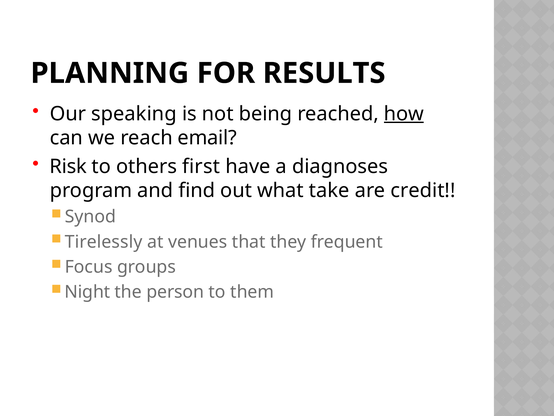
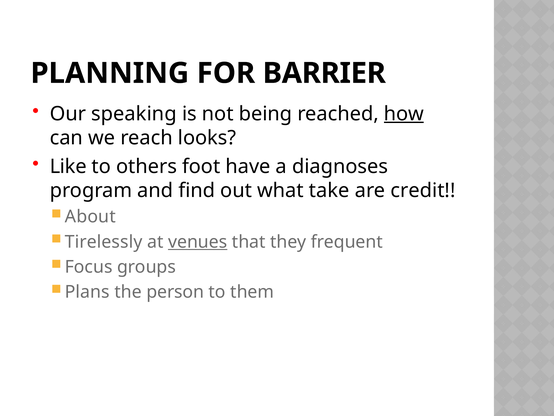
RESULTS: RESULTS -> BARRIER (324, 73)
email: email -> looks (207, 138)
Risk: Risk -> Like (68, 166)
first: first -> foot (201, 166)
Synod: Synod -> About (90, 217)
venues underline: none -> present (198, 242)
Night: Night -> Plans (87, 292)
